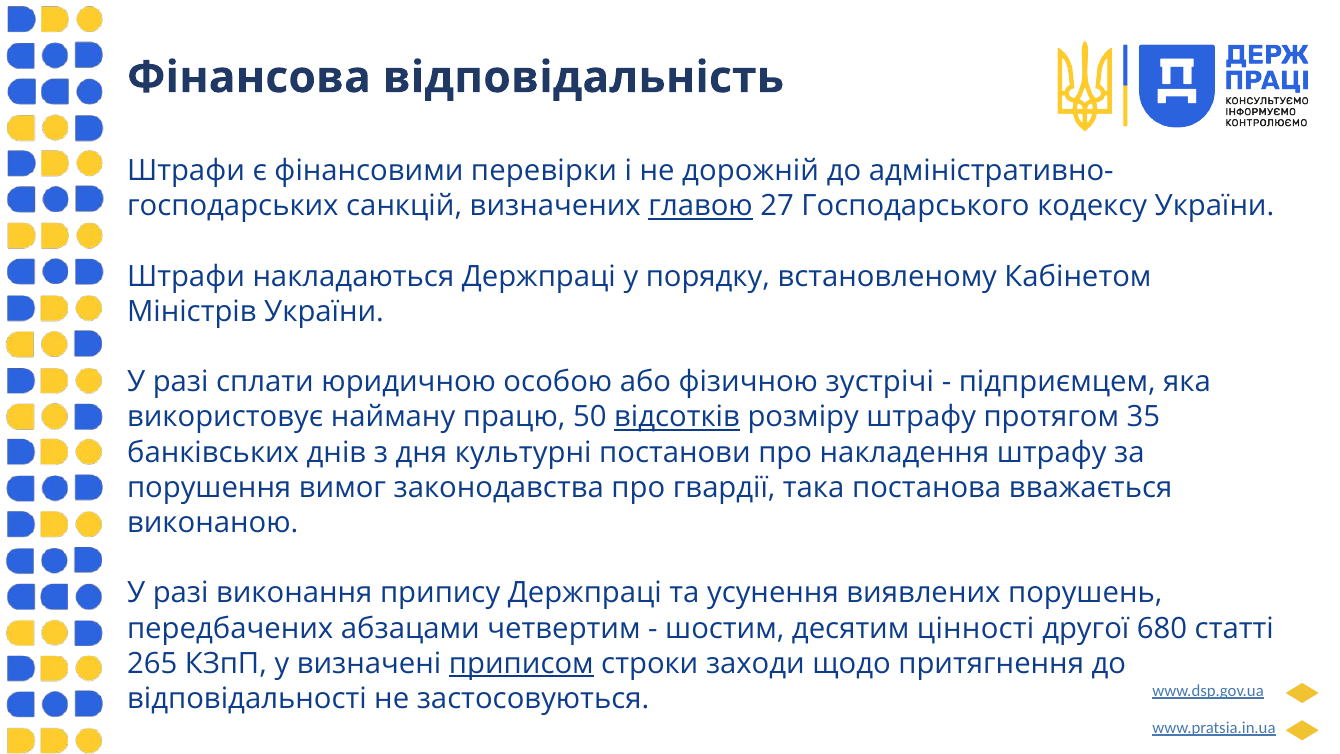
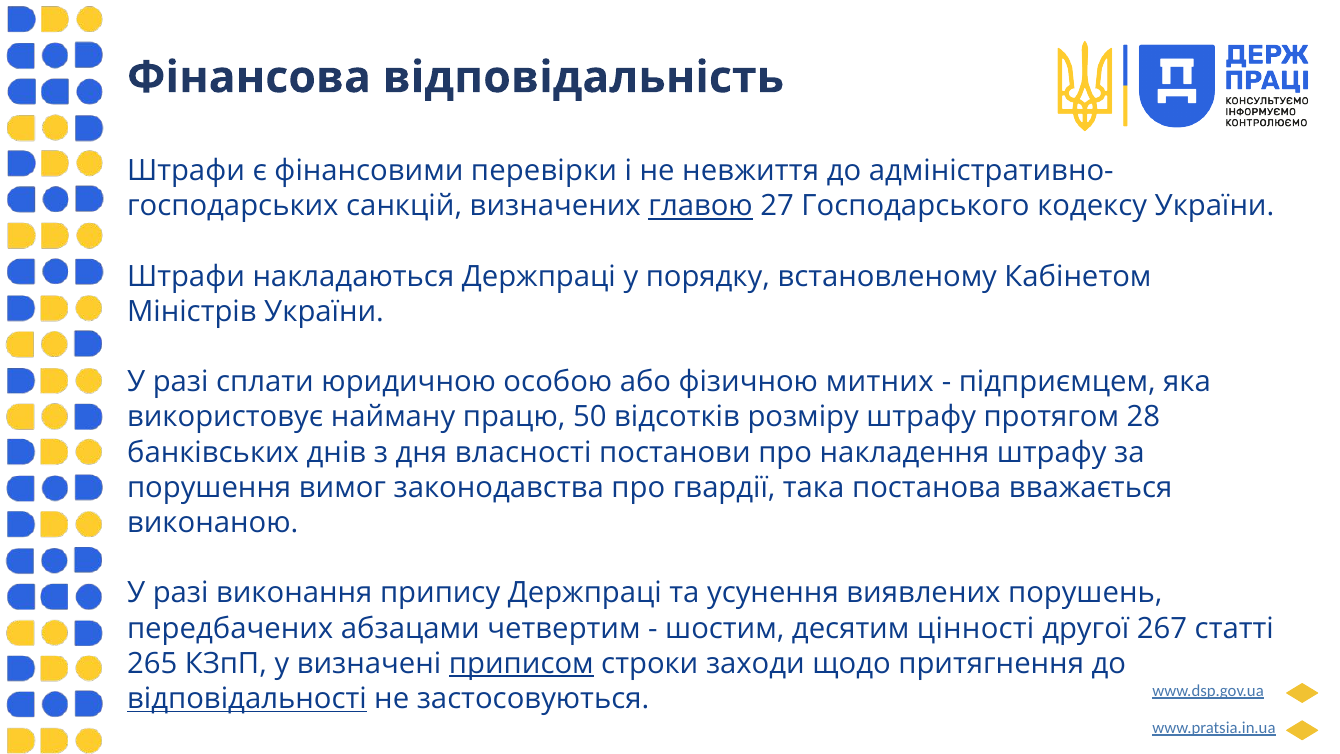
дорожній: дорожній -> невжиття (751, 171)
зустрічі: зустрічі -> митних (880, 382)
відсотків underline: present -> none (677, 417)
35: 35 -> 28 (1143, 417)
культурні: культурні -> власності (523, 452)
680: 680 -> 267 (1162, 628)
відповідальності underline: none -> present (247, 699)
